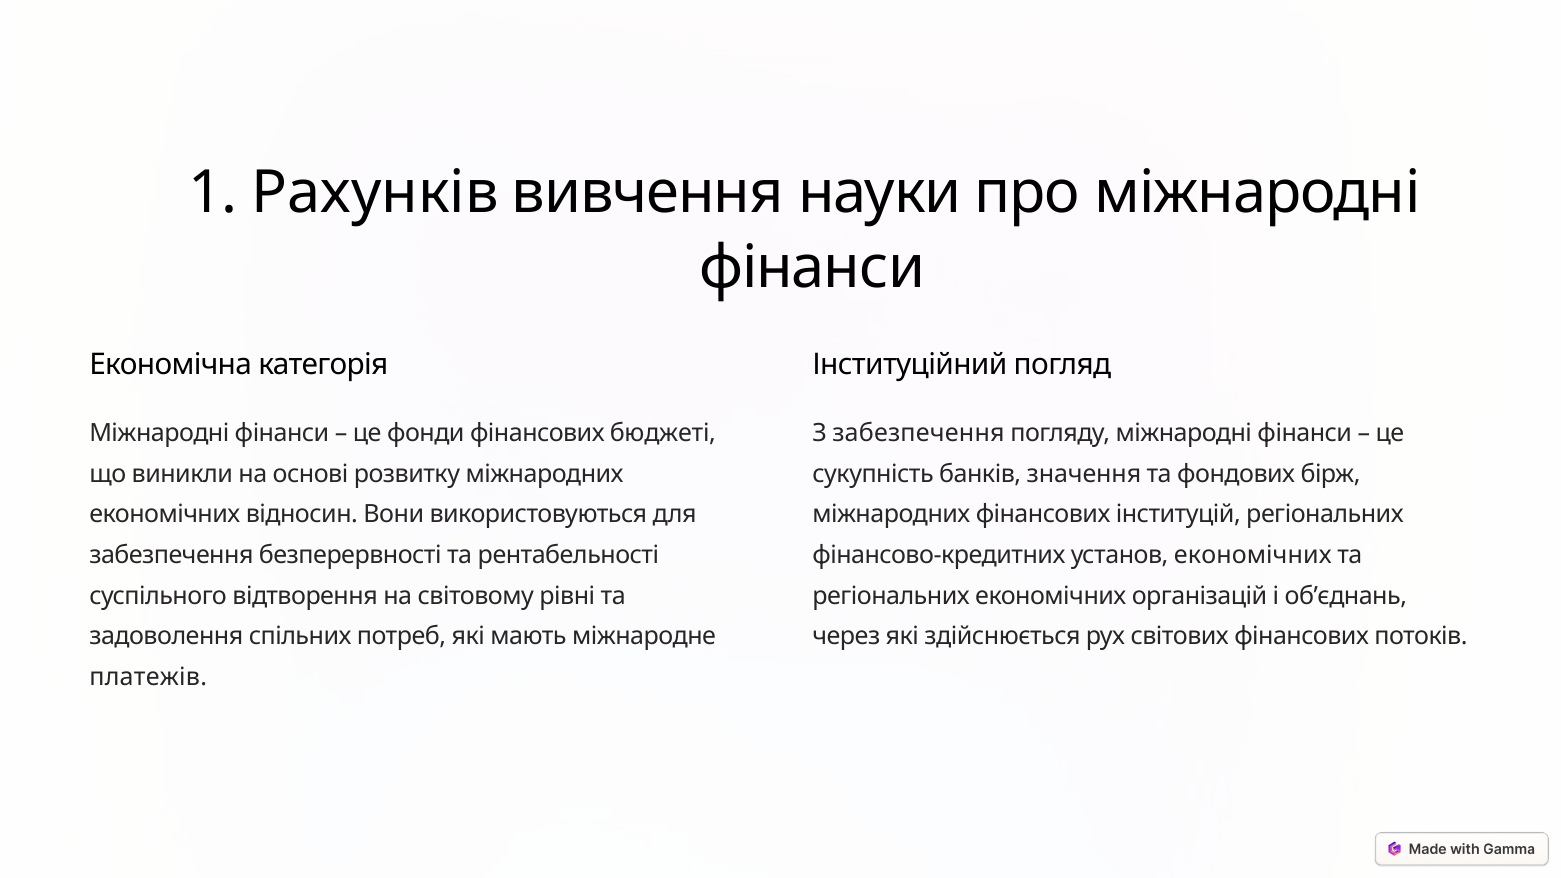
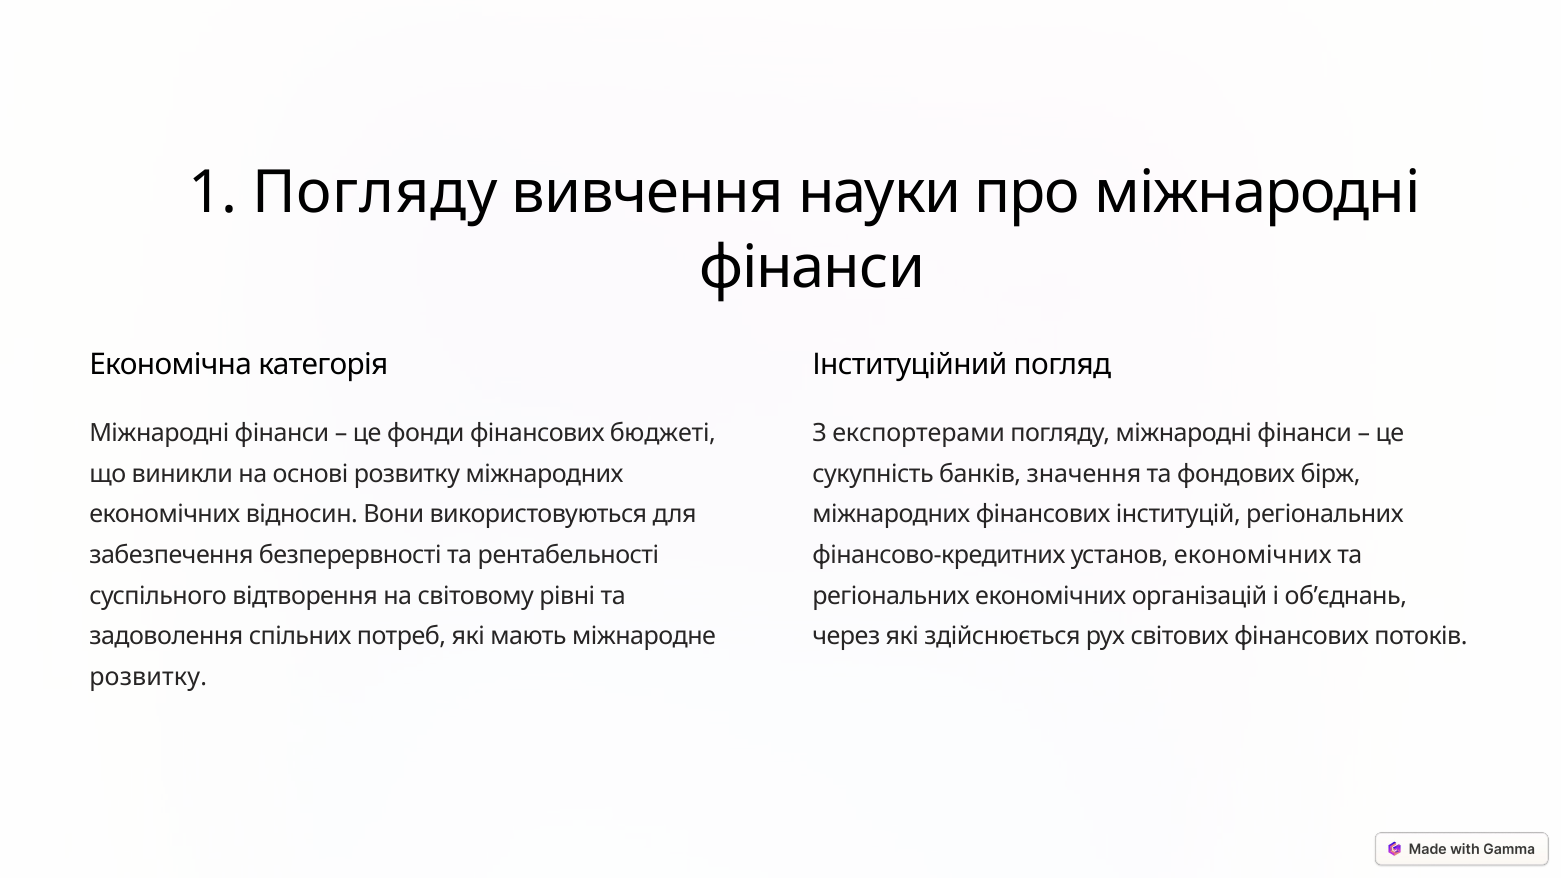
1 Рахунків: Рахунків -> Погляду (375, 193)
З забезпечення: забезпечення -> експортерами (919, 433)
платежів: платежів -> розвитку (148, 677)
